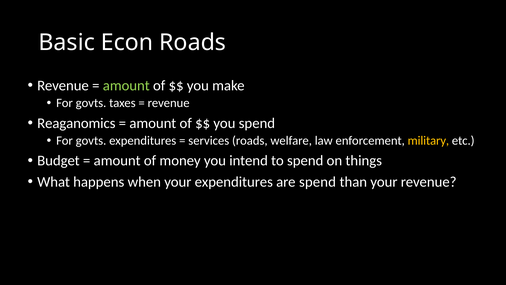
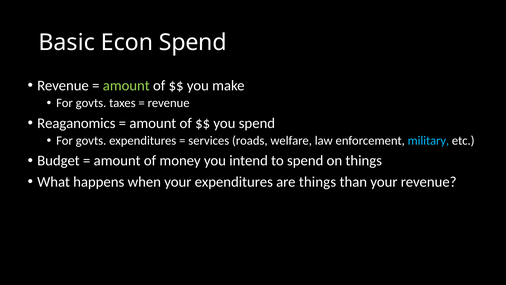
Econ Roads: Roads -> Spend (193, 43)
military colour: yellow -> light blue (428, 140)
are spend: spend -> things (317, 182)
